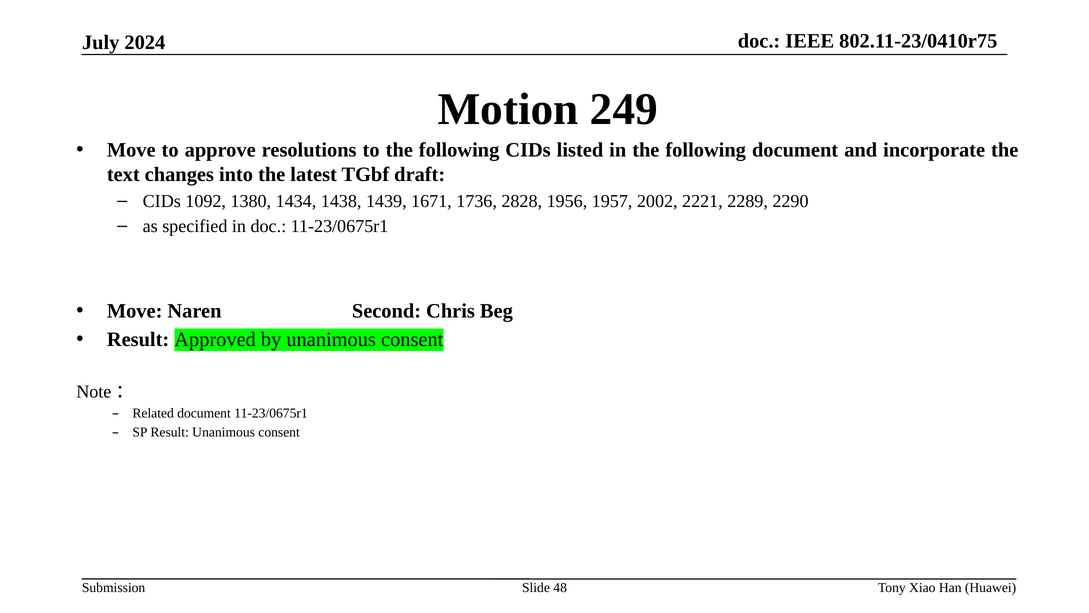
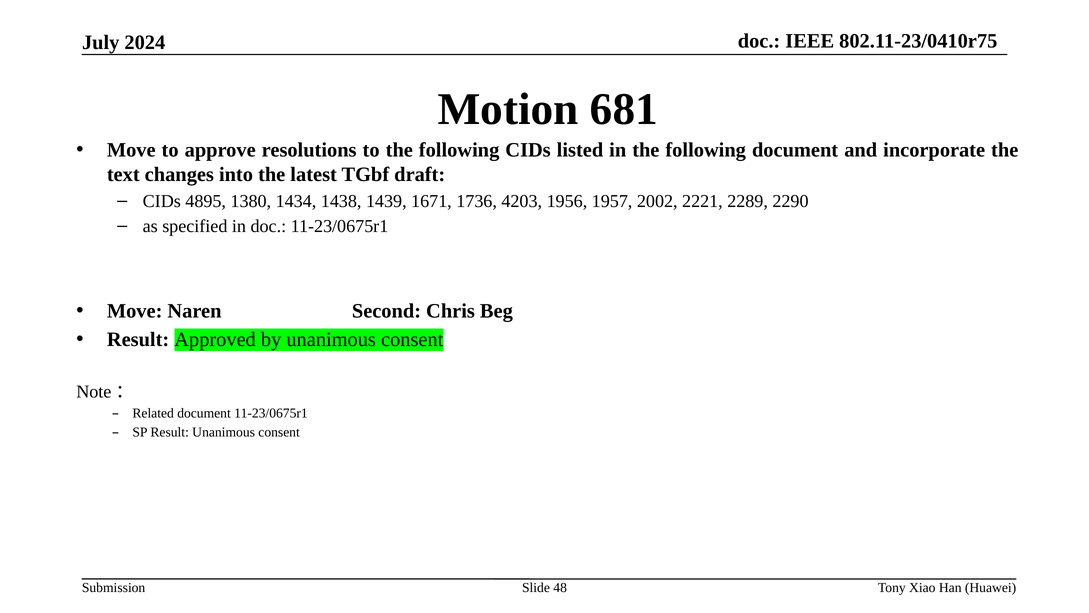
249: 249 -> 681 (624, 109)
1092: 1092 -> 4895 (206, 201)
2828: 2828 -> 4203 (522, 201)
